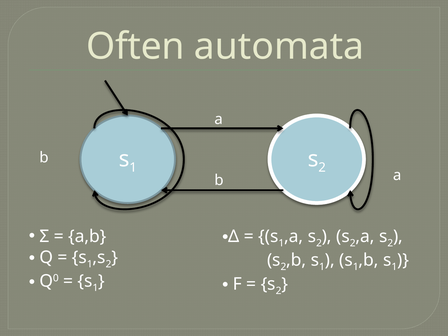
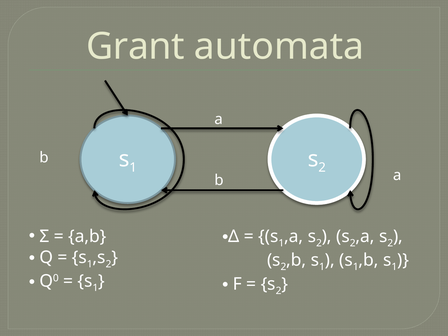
Often: Often -> Grant (135, 46)
